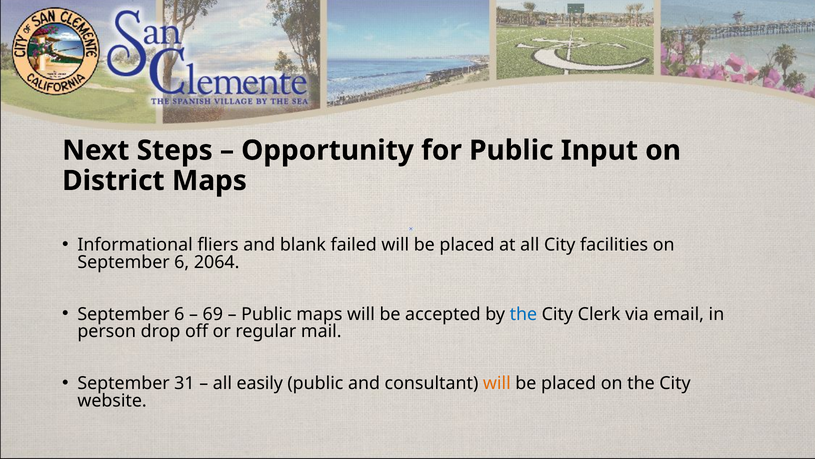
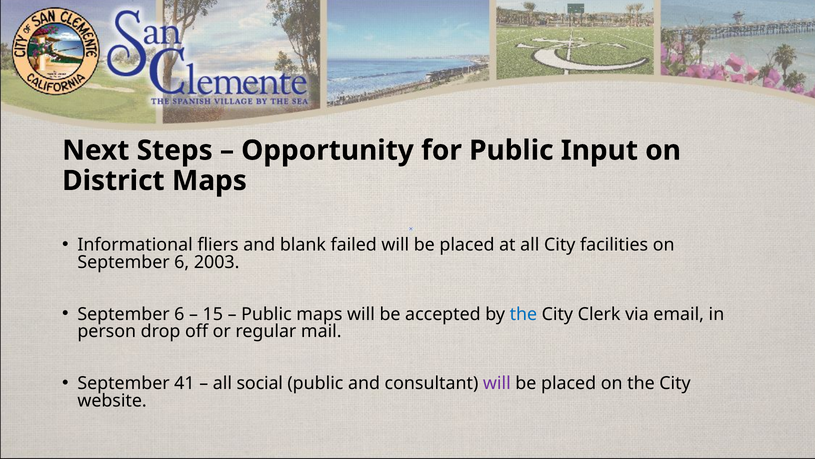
2064: 2064 -> 2003 (217, 262)
69: 69 -> 15 (213, 314)
31: 31 -> 41 (184, 383)
easily: easily -> social (260, 383)
will colour: orange -> purple (497, 383)
